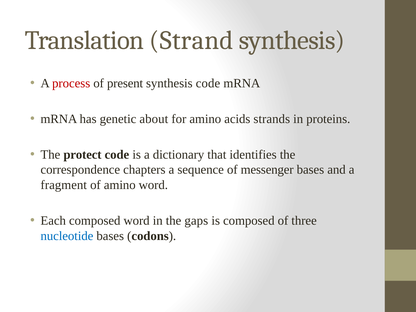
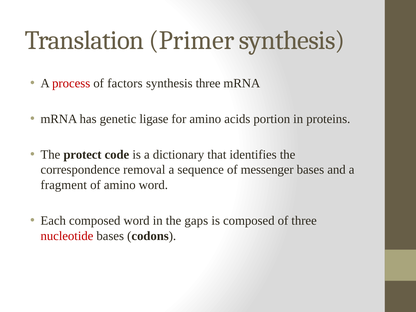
Strand: Strand -> Primer (192, 40)
present: present -> factors (125, 83)
synthesis code: code -> three (208, 83)
about: about -> ligase (154, 119)
strands: strands -> portion (272, 119)
chapters: chapters -> removal (144, 170)
nucleotide colour: blue -> red (67, 236)
